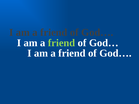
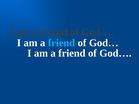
friend colour: light green -> light blue (62, 43)
